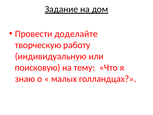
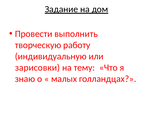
доделайте: доделайте -> выполнить (76, 34)
поисковую: поисковую -> зарисовки (37, 67)
